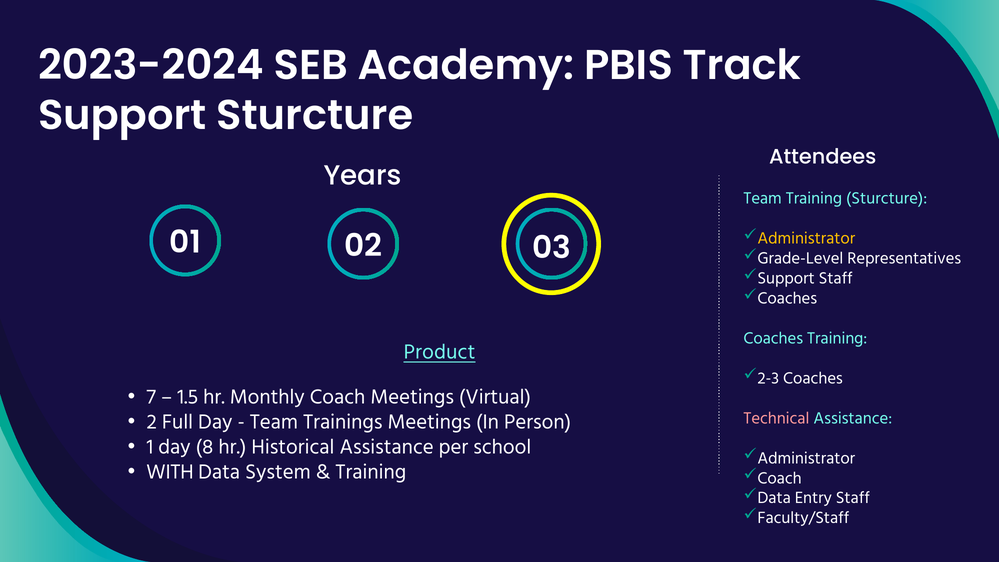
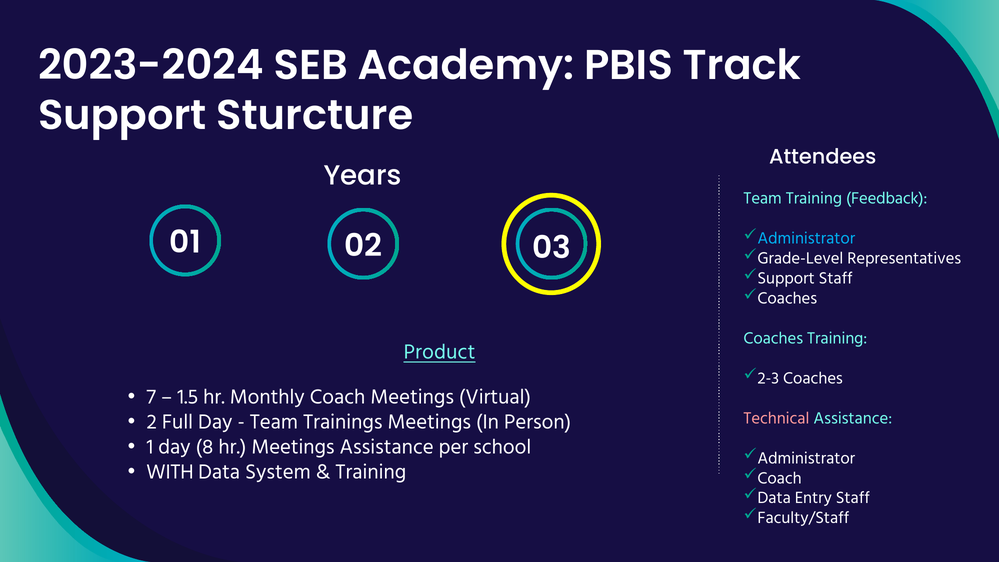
Training Sturcture: Sturcture -> Feedback (887, 198)
Administrator colour: yellow -> light blue (806, 238)
hr Historical: Historical -> Meetings (293, 447)
